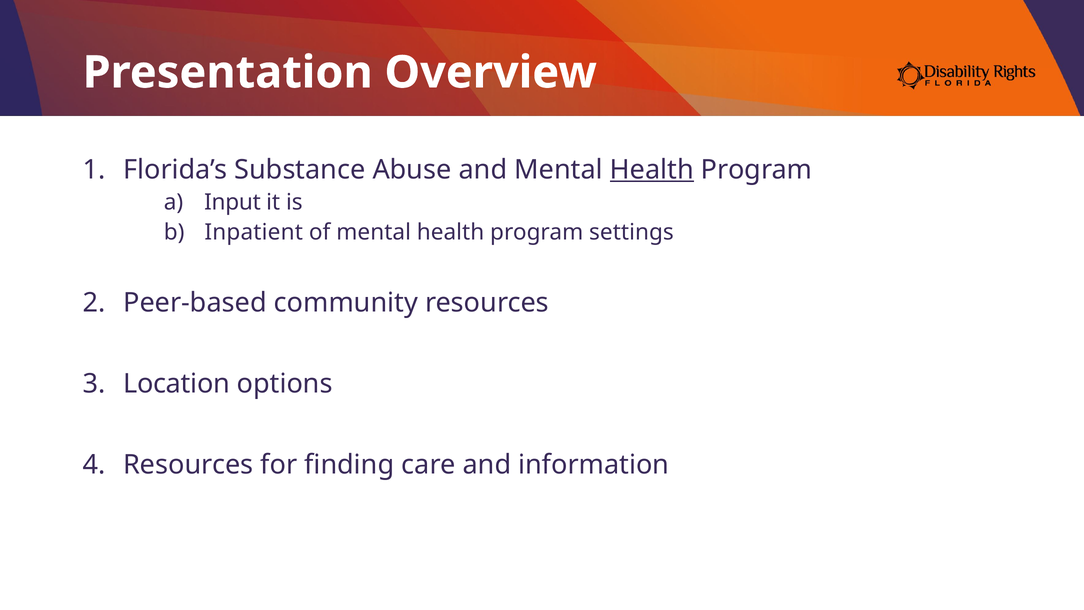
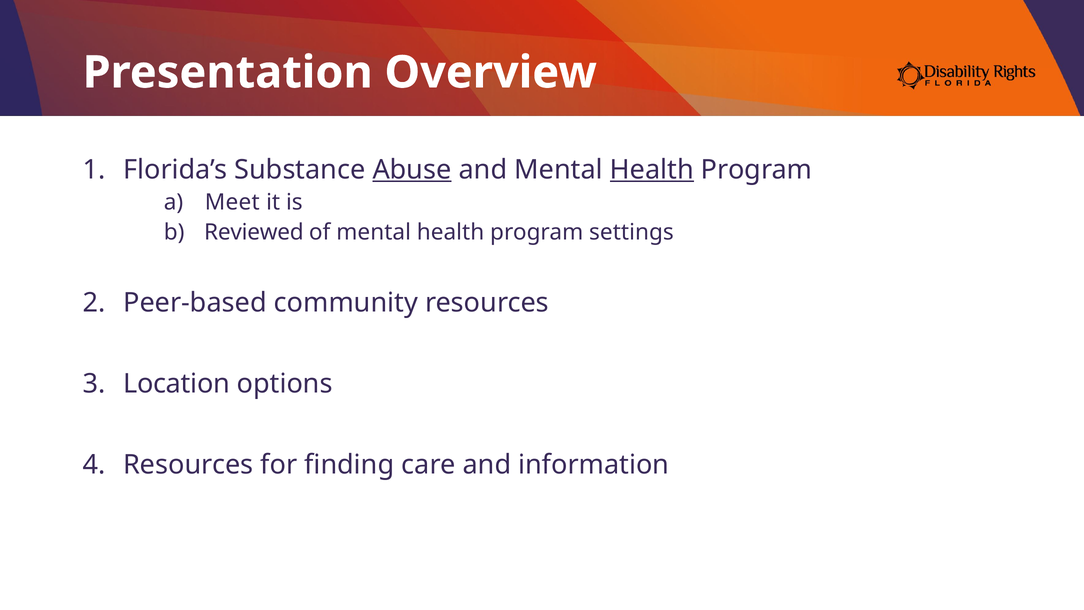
Abuse underline: none -> present (412, 170)
Input: Input -> Meet (232, 202)
Inpatient: Inpatient -> Reviewed (254, 232)
